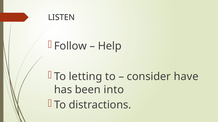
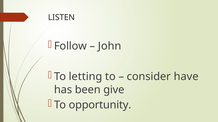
Help: Help -> John (110, 46)
into: into -> give (114, 90)
distractions: distractions -> opportunity (100, 105)
